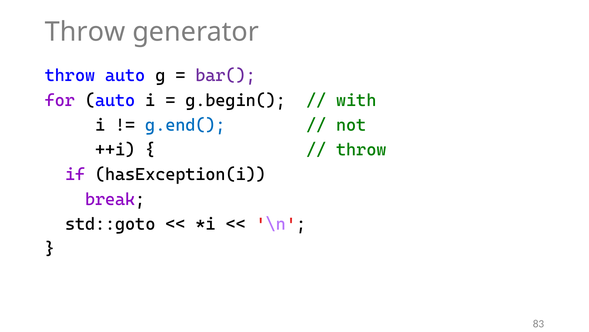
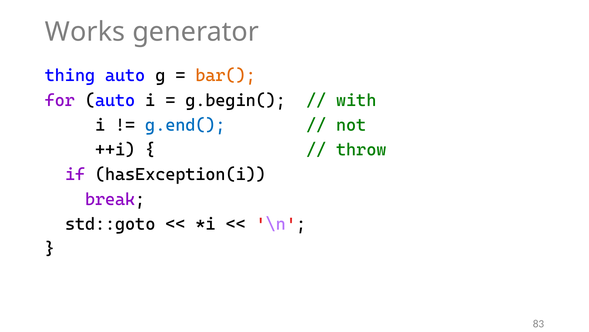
Throw: Throw -> Works (85, 32)
throw: throw -> thing (70, 75)
bar( colour: purple -> orange (226, 75)
